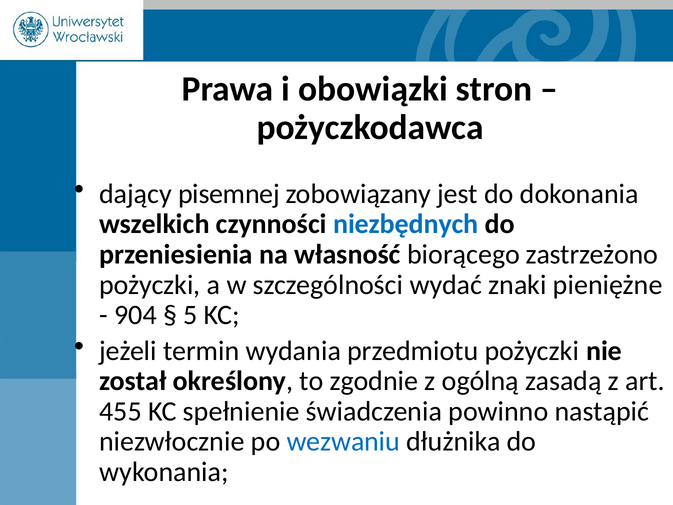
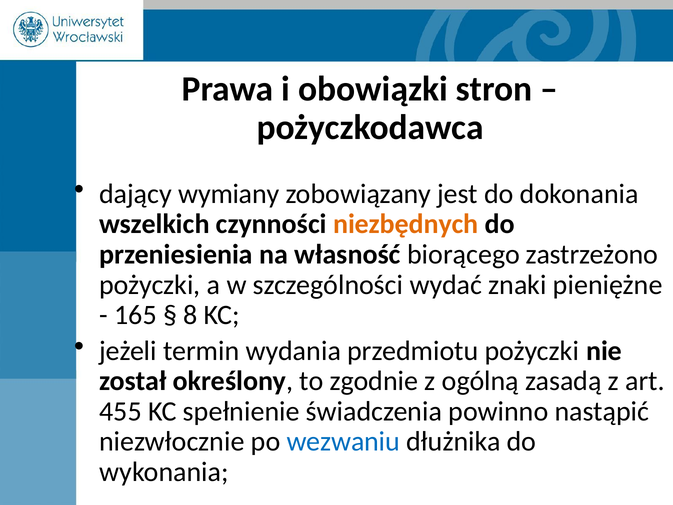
pisemnej: pisemnej -> wymiany (229, 194)
niezbędnych colour: blue -> orange (406, 224)
904: 904 -> 165 (135, 315)
5: 5 -> 8 (190, 315)
